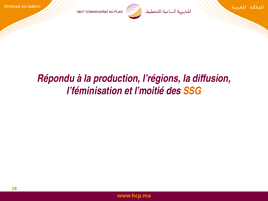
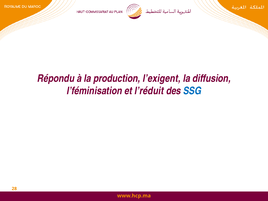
l’régions: l’régions -> l’exigent (162, 78)
l’moitié: l’moitié -> l’réduit (149, 91)
SSG colour: orange -> blue (192, 91)
